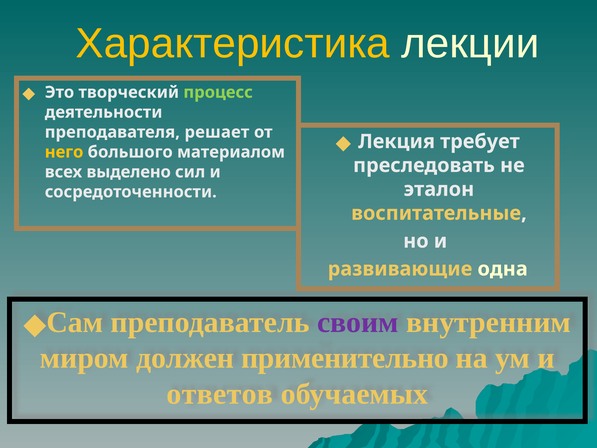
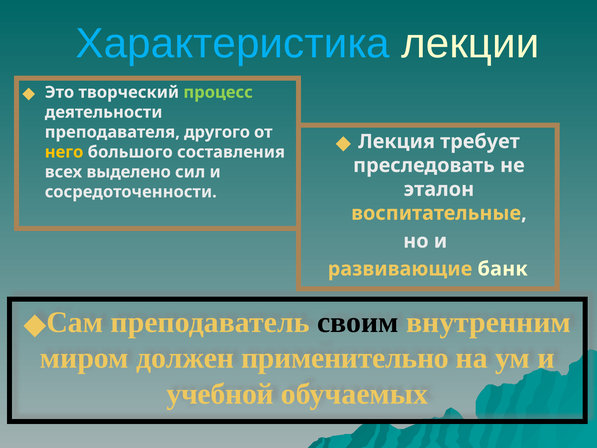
Характеристика colour: yellow -> light blue (233, 43)
решает: решает -> другого (217, 132)
материалом: материалом -> составления (231, 152)
одна: одна -> банк (503, 269)
своим colour: purple -> black (358, 322)
ответов: ответов -> учебной (220, 394)
